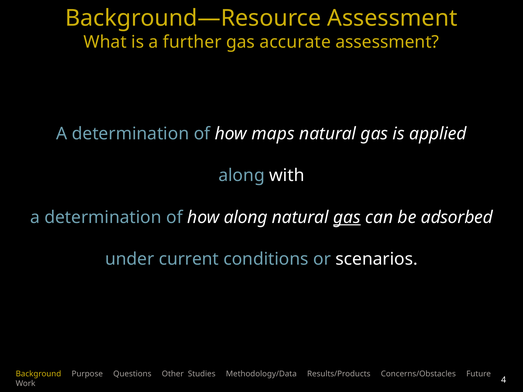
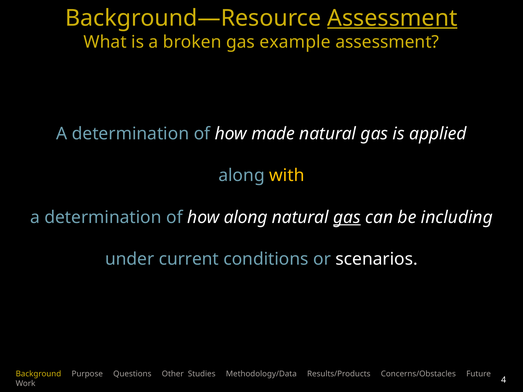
Assessment underline: none -> present (392, 18)
further: further -> broken (192, 42)
accurate: accurate -> example (295, 42)
maps: maps -> made (273, 134)
with colour: white -> yellow (287, 176)
adsorbed: adsorbed -> including (457, 217)
